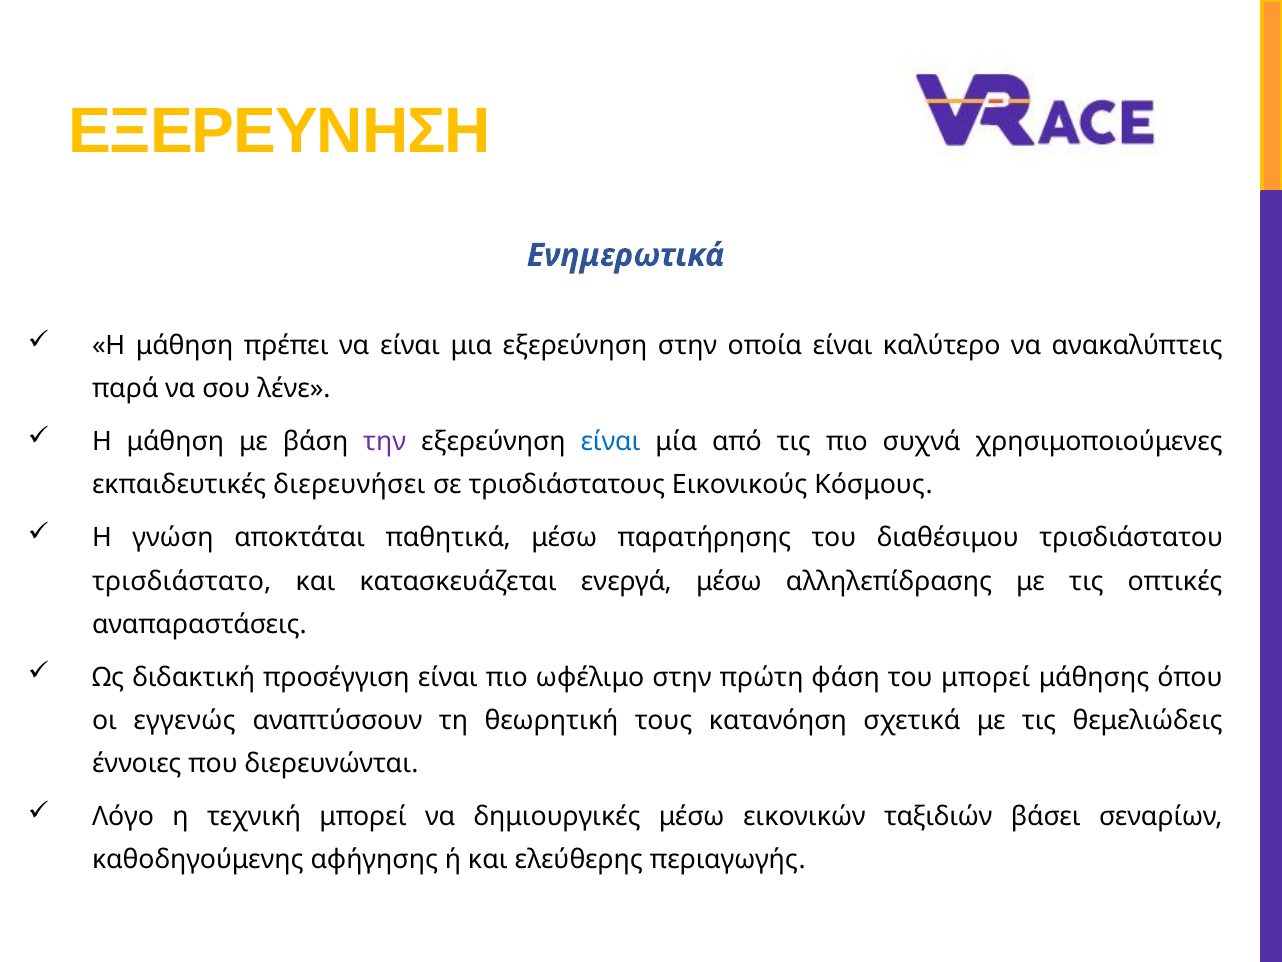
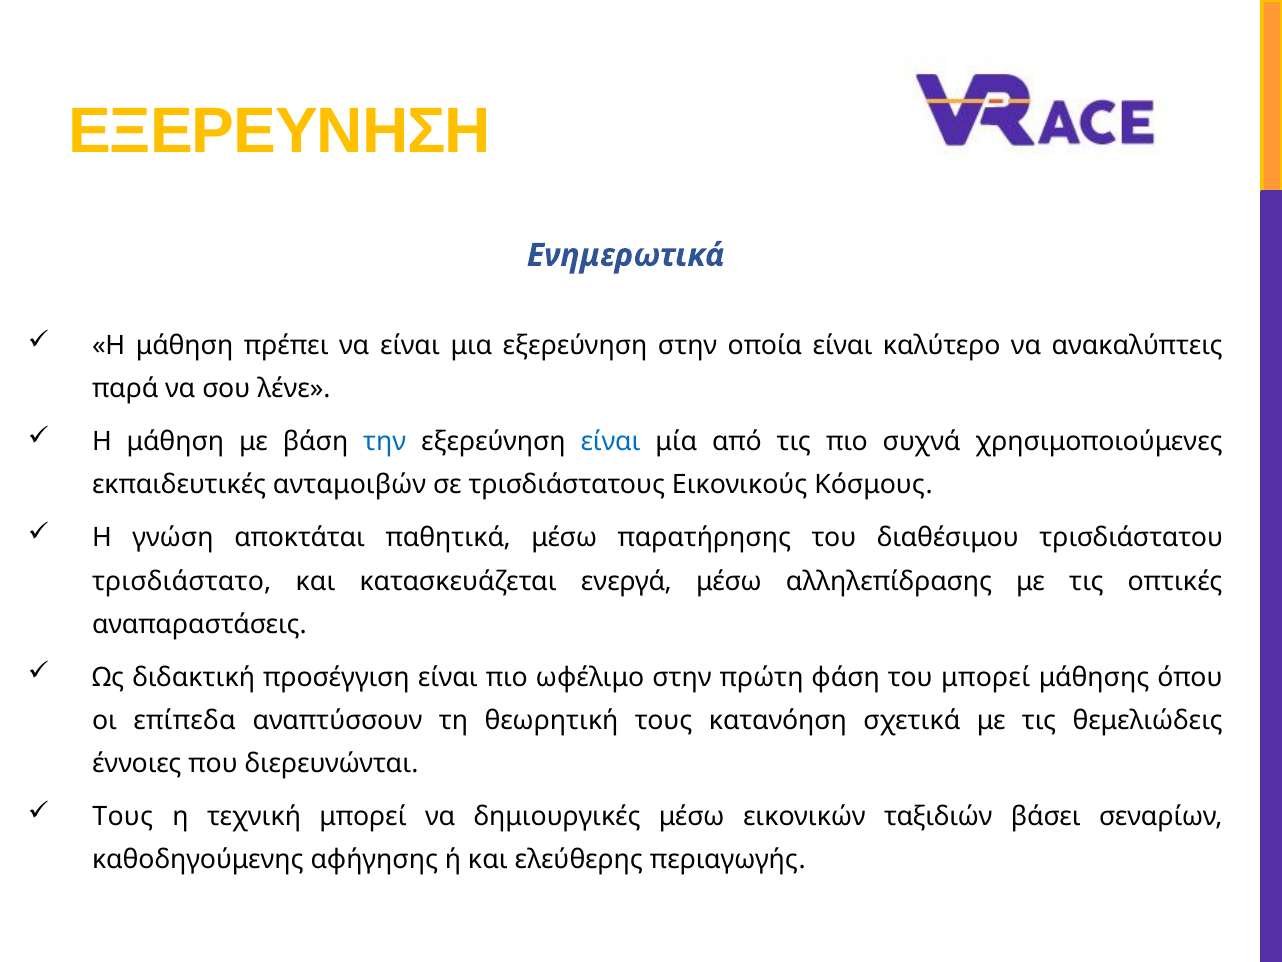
την colour: purple -> blue (385, 442)
διερευνήσει: διερευνήσει -> ανταμοιβών (350, 485)
εγγενώς: εγγενώς -> επίπεδα (185, 720)
Λόγο: Λόγο -> Τους (123, 816)
